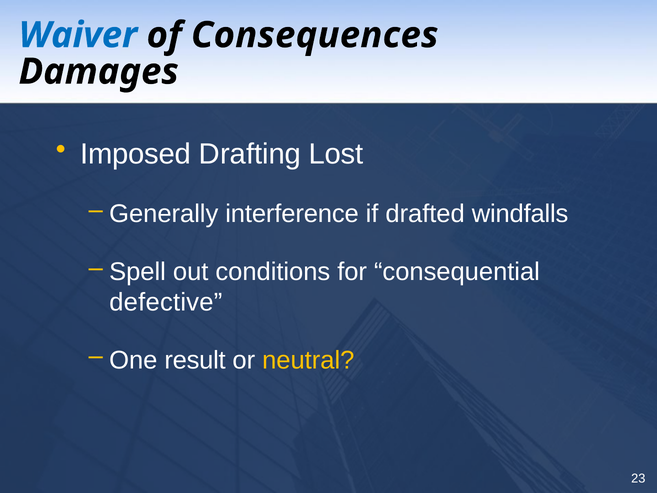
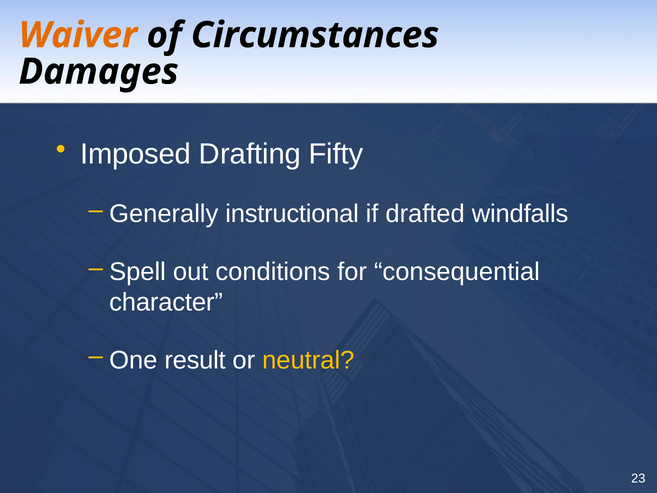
Waiver colour: blue -> orange (78, 35)
Consequences: Consequences -> Circumstances (315, 35)
Lost: Lost -> Fifty (336, 154)
interference: interference -> instructional (292, 214)
defective: defective -> character (166, 302)
